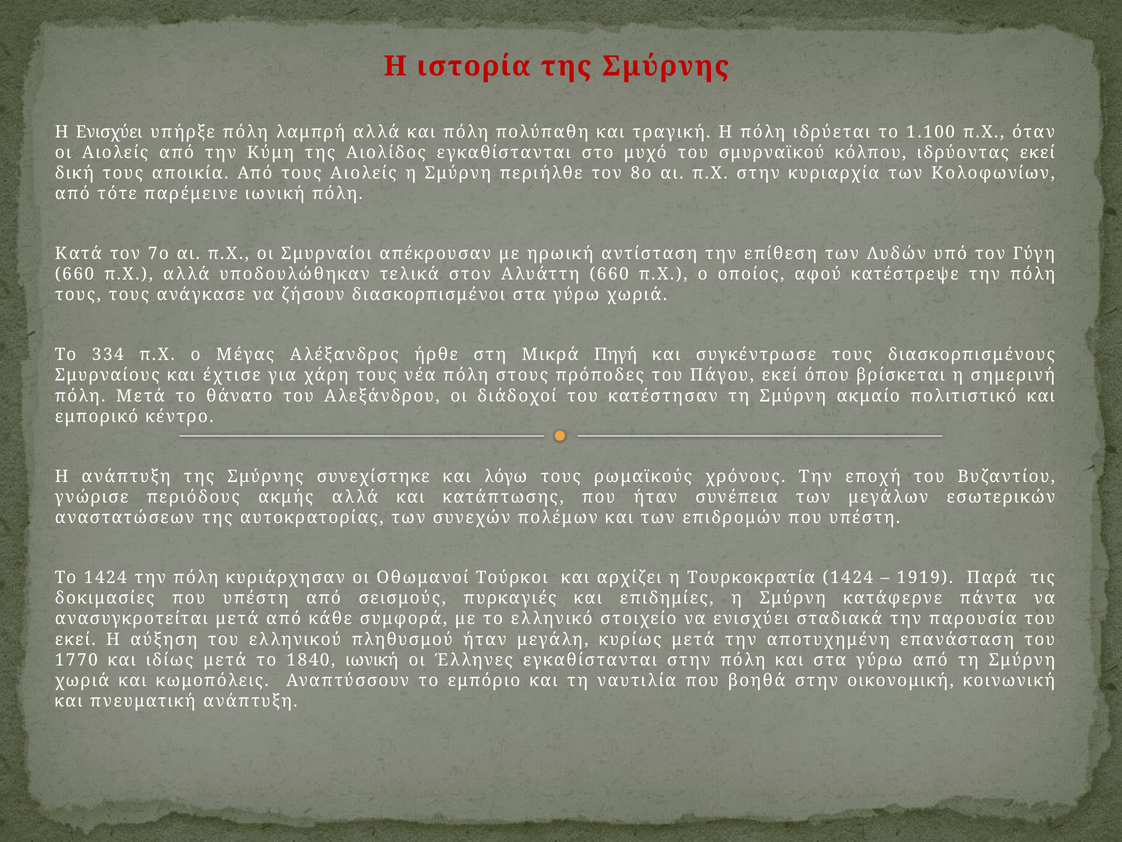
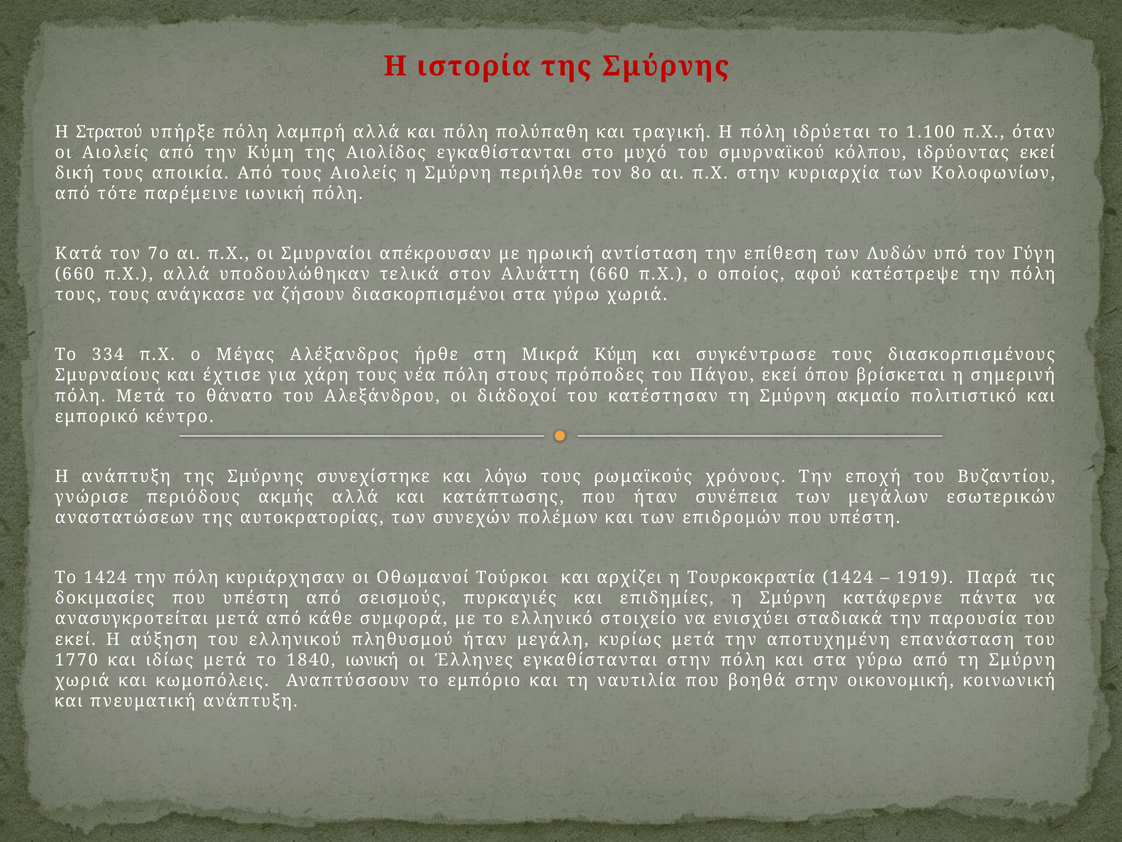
H Ενισχύει: Ενισχύει -> Στρατού (109, 132)
Μικρά Πηγή: Πηγή -> Κύμη (615, 355)
